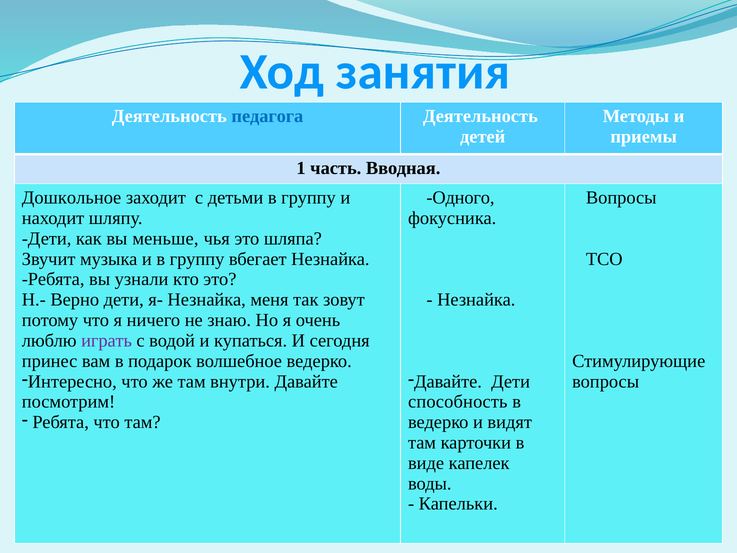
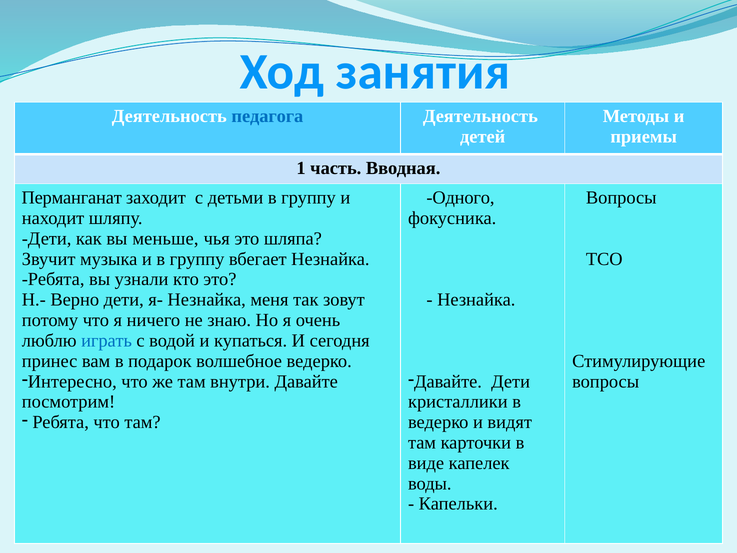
Дошкольное: Дошкольное -> Перманганат (72, 198)
играть colour: purple -> blue (107, 340)
способность: способность -> кристаллики (458, 402)
